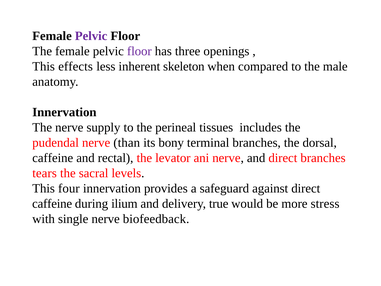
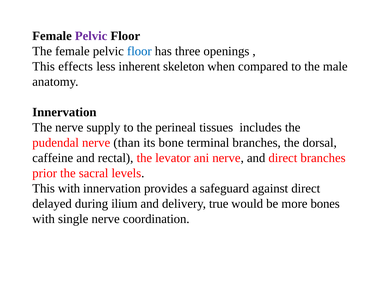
floor colour: purple -> blue (139, 51)
bony: bony -> bone (171, 143)
tears: tears -> prior (45, 173)
This four: four -> with (69, 188)
caffeine: caffeine -> delayed (52, 204)
stress: stress -> bones (325, 204)
biofeedback: biofeedback -> coordination (156, 219)
